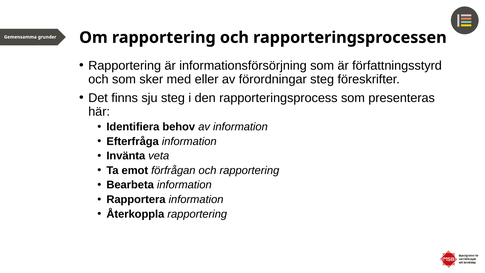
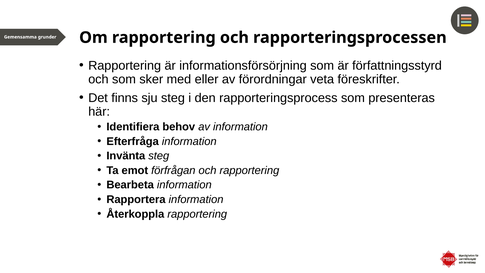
förordningar steg: steg -> veta (322, 79)
Invänta veta: veta -> steg (159, 156)
